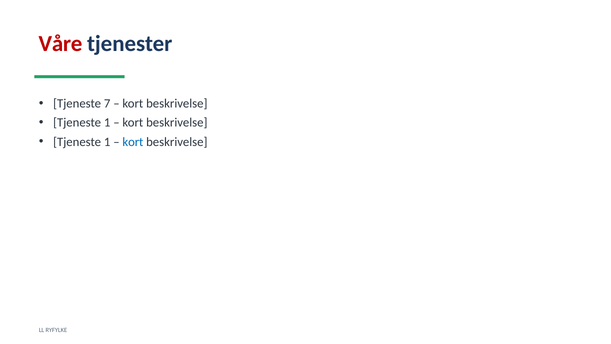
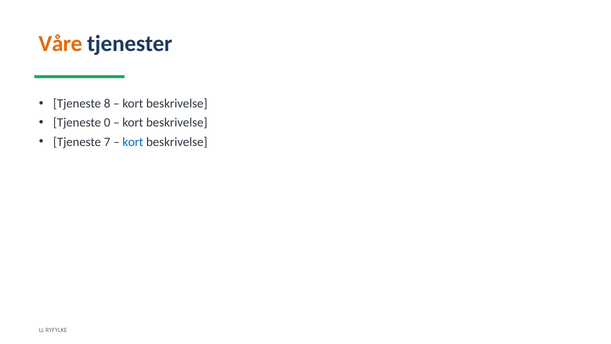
Våre colour: red -> orange (60, 44)
7: 7 -> 8 (107, 103)
1: 1 -> 0 (107, 123)
1: 1 -> 7 (107, 142)
